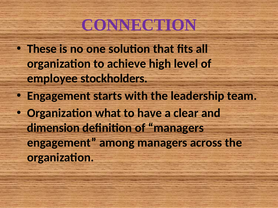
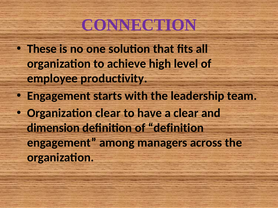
stockholders: stockholders -> productivity (114, 79)
Organization what: what -> clear (108, 113)
of managers: managers -> definition (176, 128)
